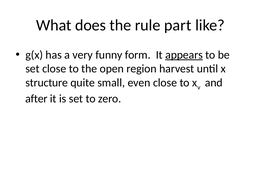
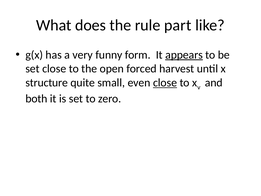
region: region -> forced (142, 69)
close underline: none -> present (165, 83)
after: after -> both (36, 98)
